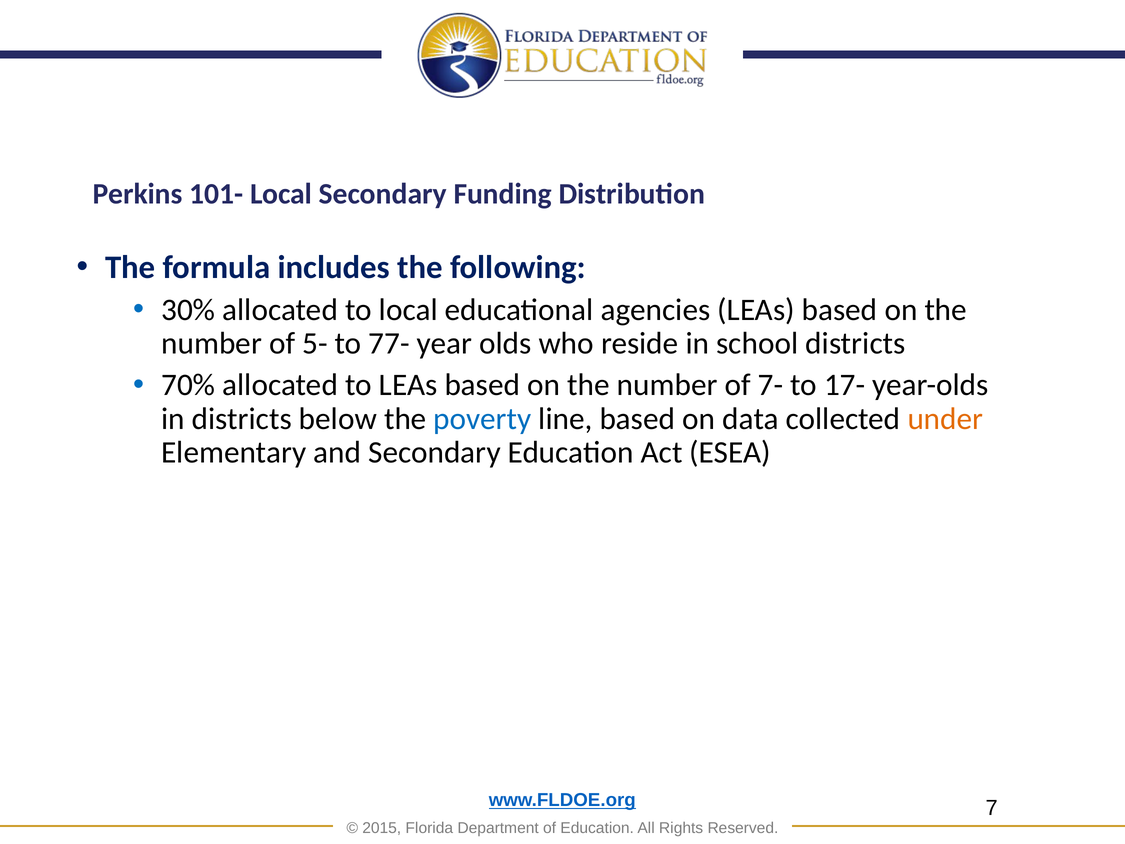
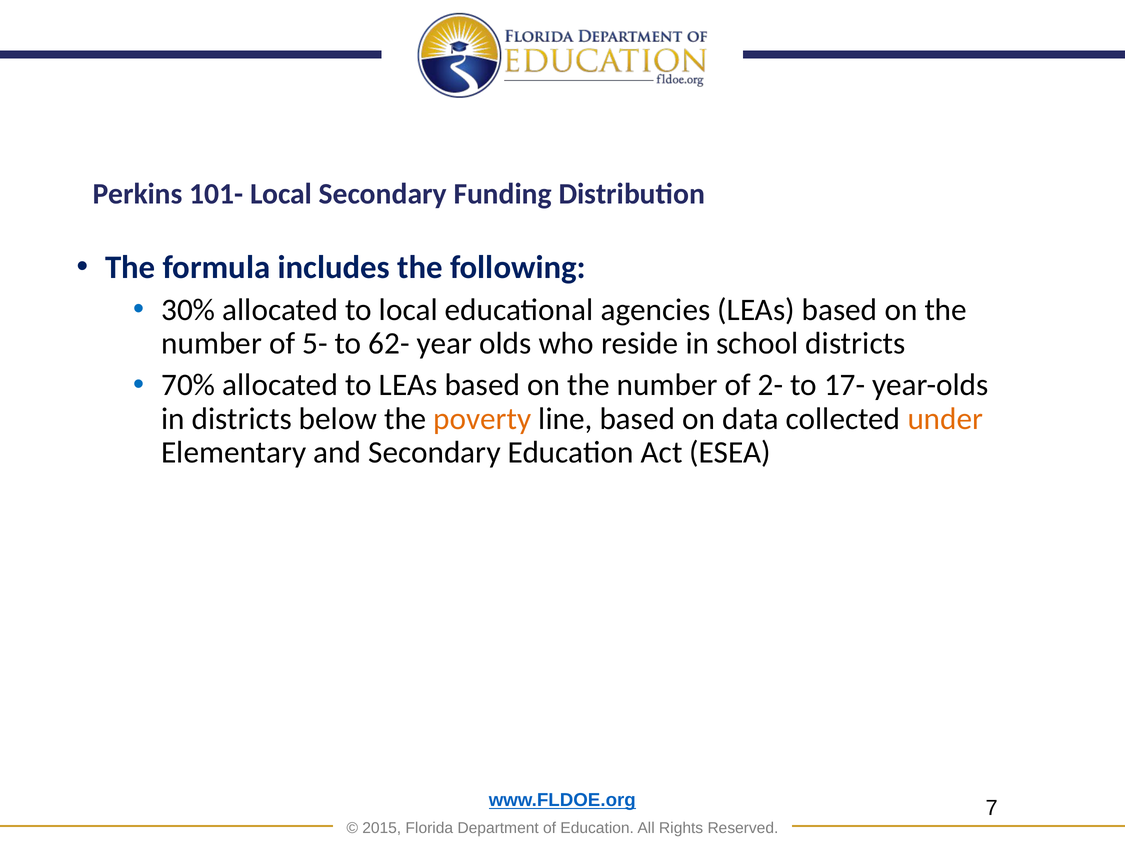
77-: 77- -> 62- (389, 343)
7-: 7- -> 2- (770, 385)
poverty colour: blue -> orange (482, 419)
